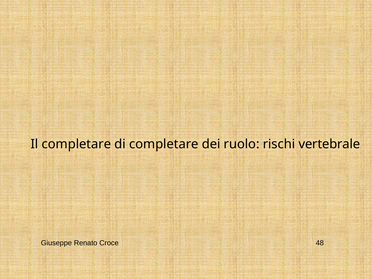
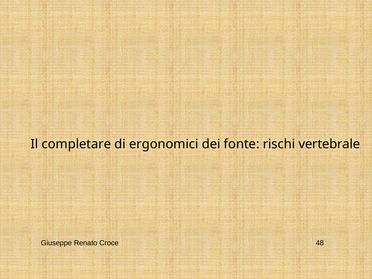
di completare: completare -> ergonomici (164, 144)
ruolo: ruolo -> fonte (242, 144)
